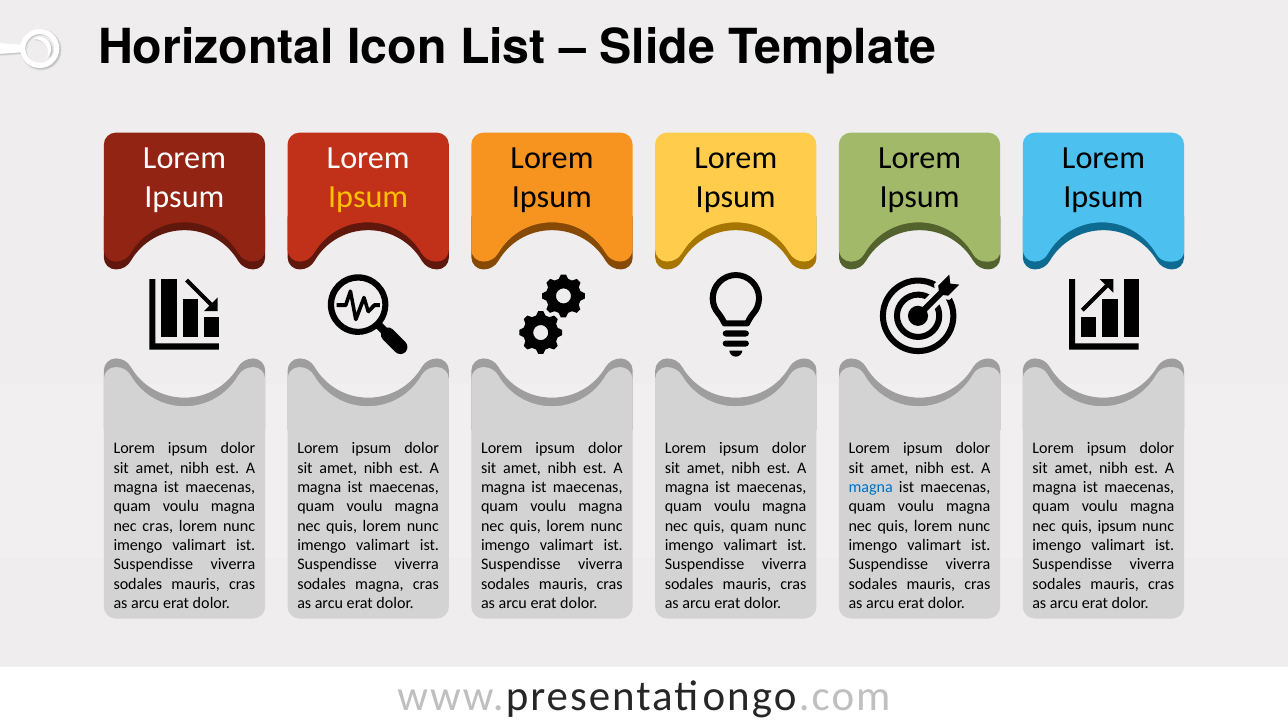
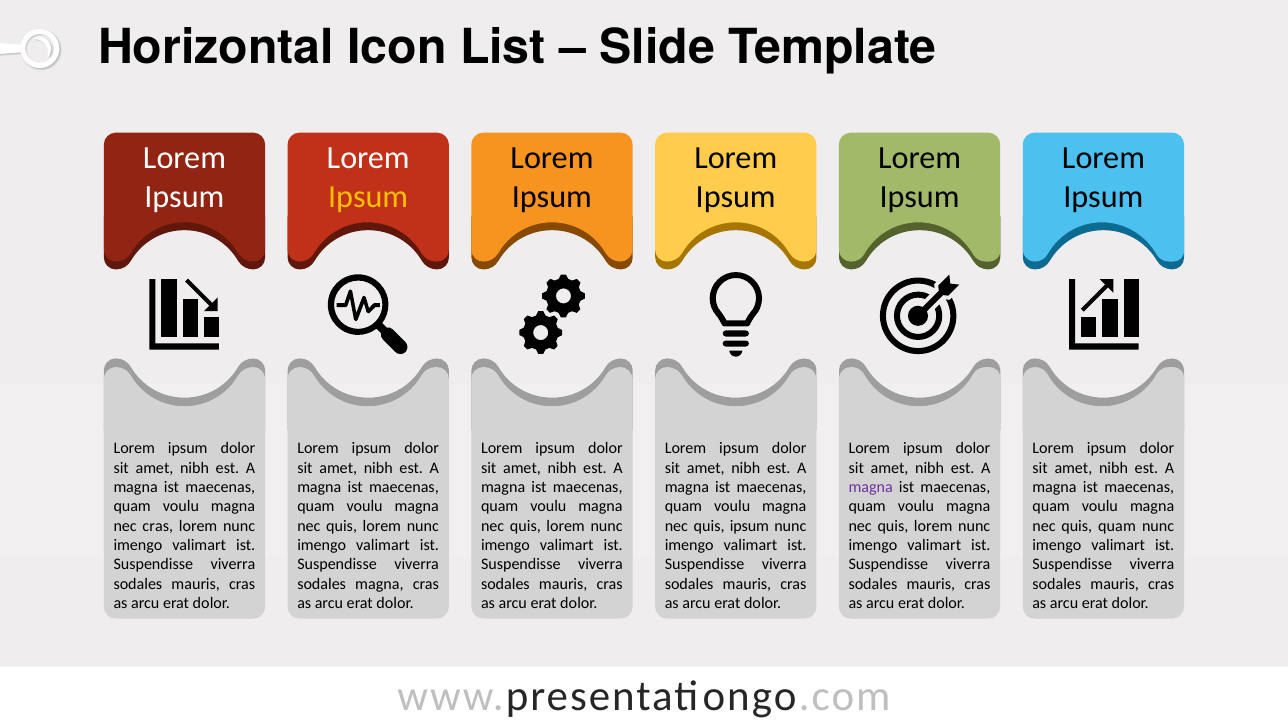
magna colour: blue -> purple (871, 487)
quis quam: quam -> ipsum (749, 525)
quis ipsum: ipsum -> quam (1117, 525)
